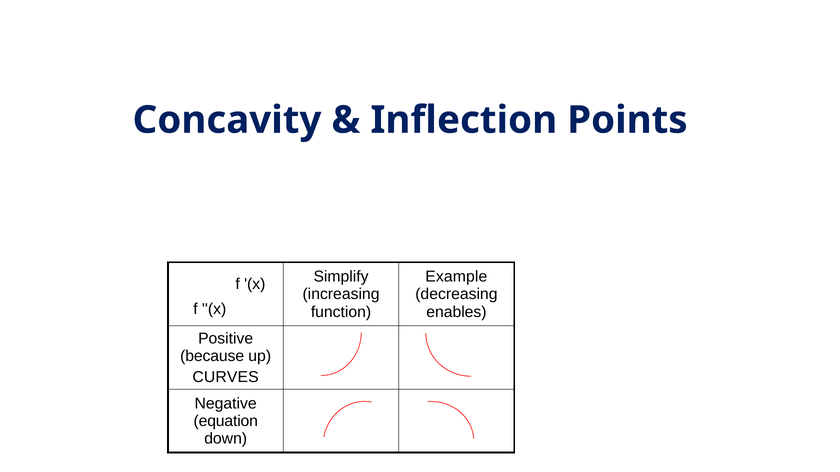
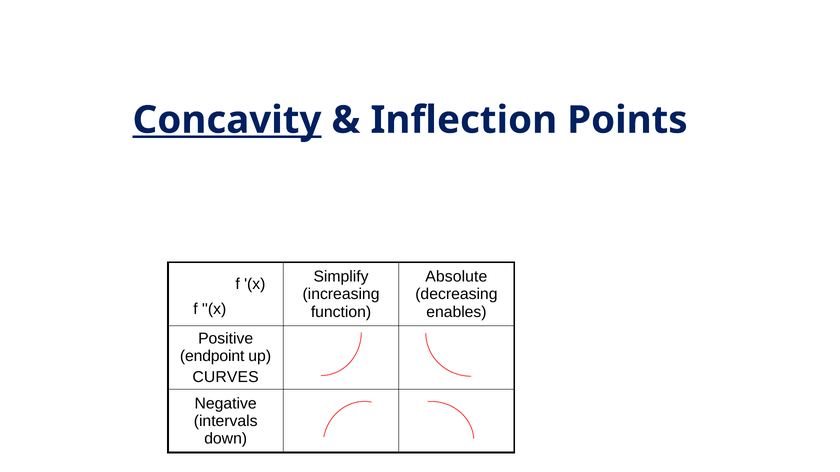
Concavity underline: none -> present (227, 120)
Example: Example -> Absolute (456, 277)
because: because -> endpoint (212, 357)
equation: equation -> intervals (226, 422)
